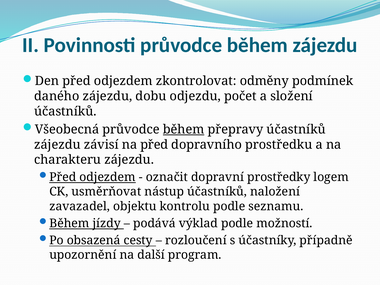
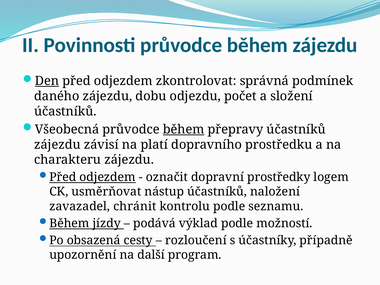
Den underline: none -> present (47, 81)
odměny: odměny -> správná (264, 81)
na před: před -> platí (154, 145)
objektu: objektu -> chránit (135, 206)
